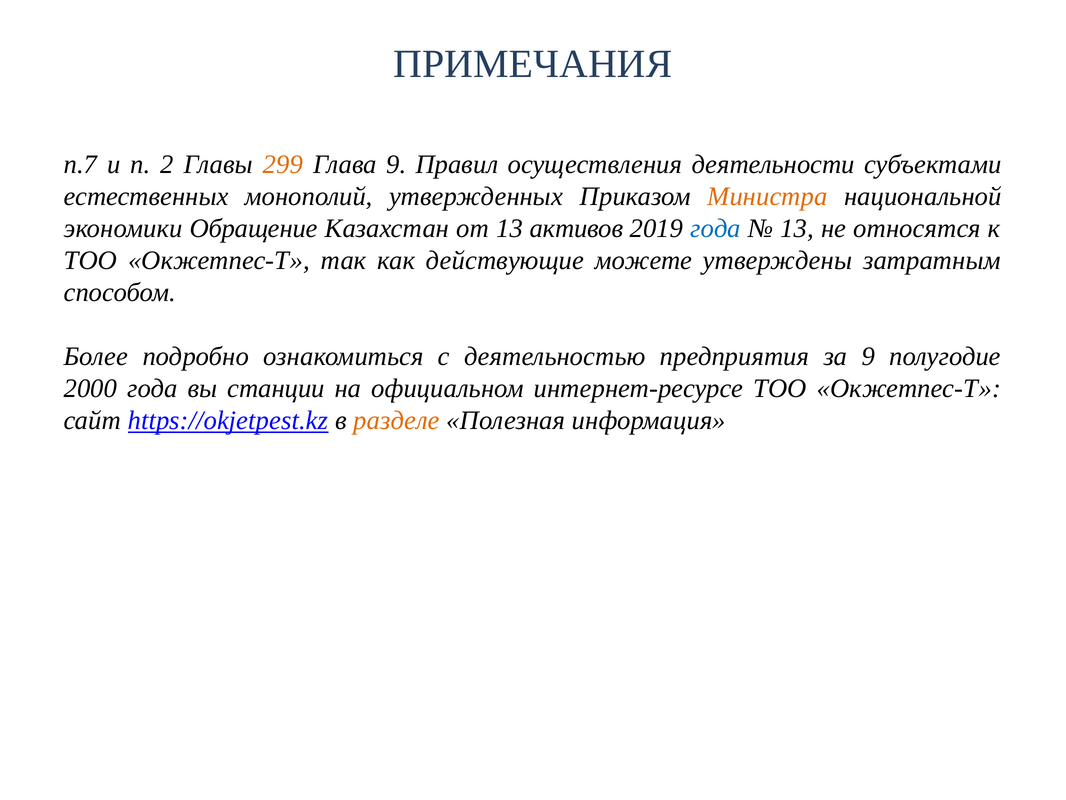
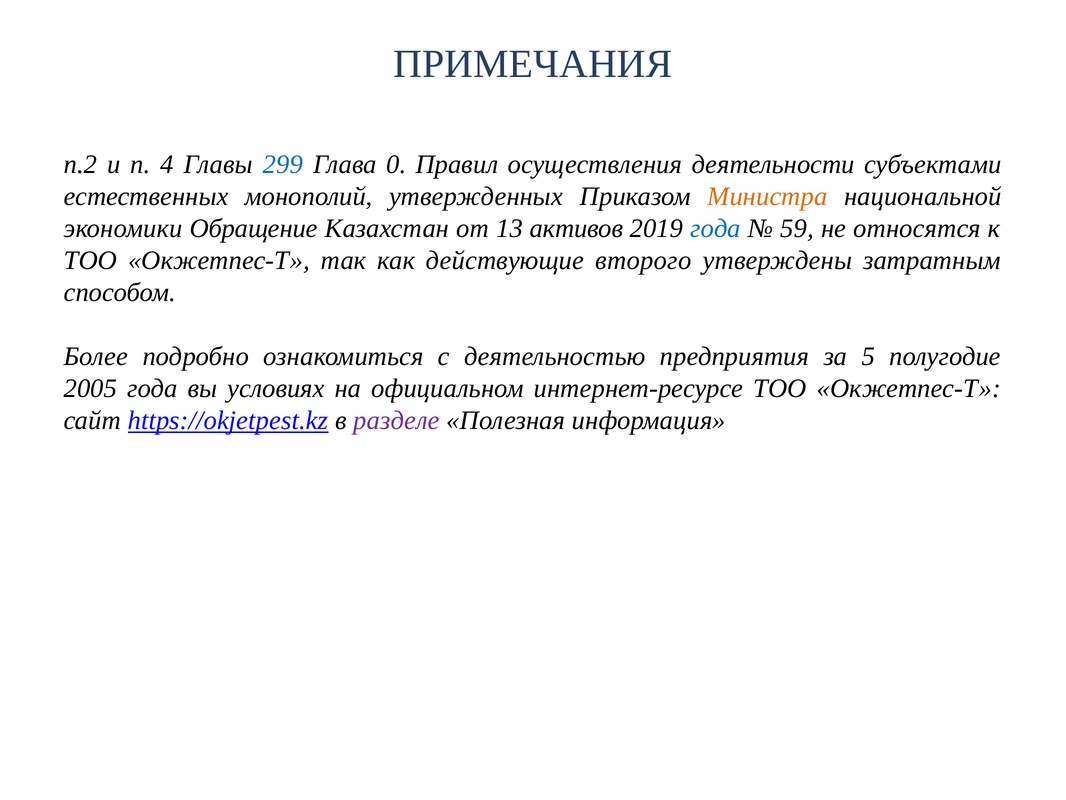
п.7: п.7 -> п.2 (80, 164)
2: 2 -> 4 (167, 164)
299 colour: orange -> blue (283, 164)
Глава 9: 9 -> 0 (396, 164)
13: 13 -> 59 (797, 228)
можете: можете -> второго (643, 260)
за 9: 9 -> 5 (868, 356)
2000: 2000 -> 2005 (90, 388)
станции: станции -> условиях (276, 388)
разделе colour: orange -> purple (396, 420)
